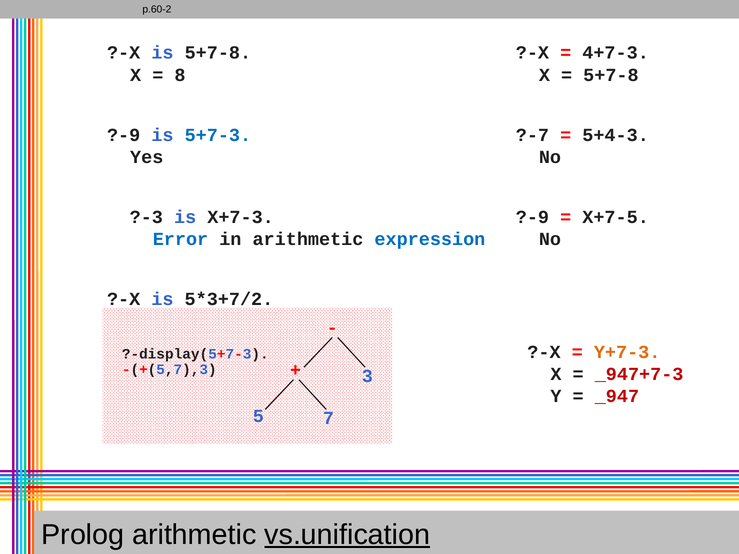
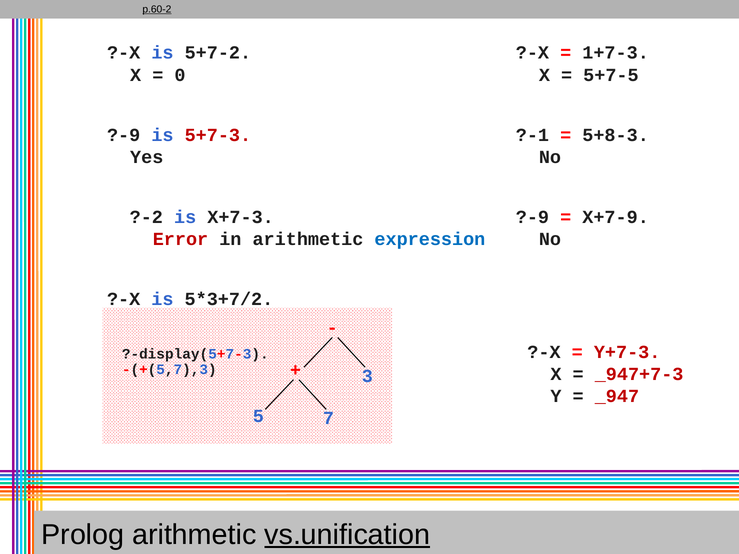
p.60-2 underline: none -> present (157, 9)
is 5+7-8: 5+7-8 -> 5+7-2 (218, 53)
4+7-3: 4+7-3 -> 1+7-3 (616, 53)
8: 8 -> 0 (180, 75)
5+7-8: 5+7-8 -> 5+7-5 (611, 75)
5+7-3 colour: blue -> red (218, 135)
?-7: ?-7 -> ?-1 (532, 135)
5+4-3: 5+4-3 -> 5+8-3 (616, 135)
?-3: ?-3 -> ?-2 (146, 217)
X+7-5: X+7-5 -> X+7-9 (616, 217)
Error colour: blue -> red (180, 239)
Y+7-3 colour: orange -> red (627, 352)
